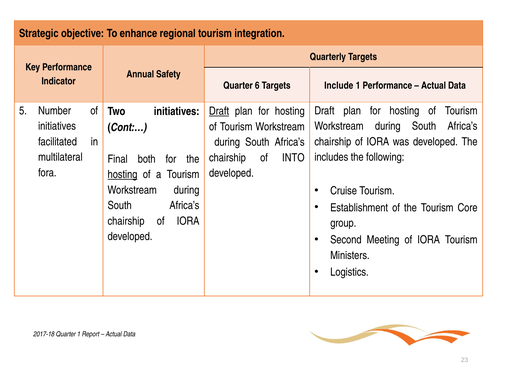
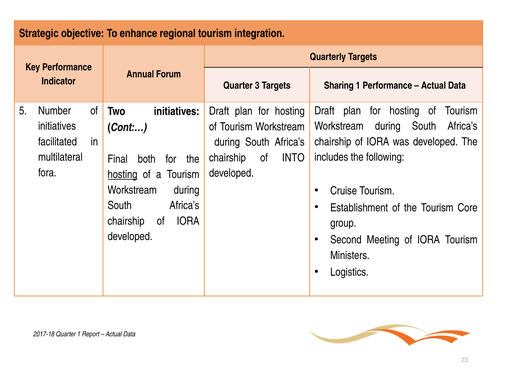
Safety: Safety -> Forum (168, 74)
6: 6 -> 3 (257, 85)
Include: Include -> Sharing (339, 85)
Draft underline: present -> none (219, 111)
